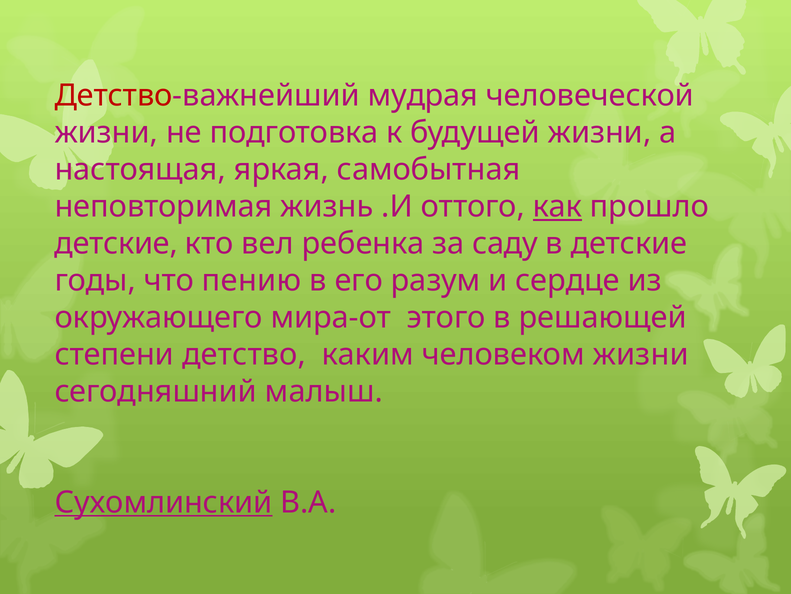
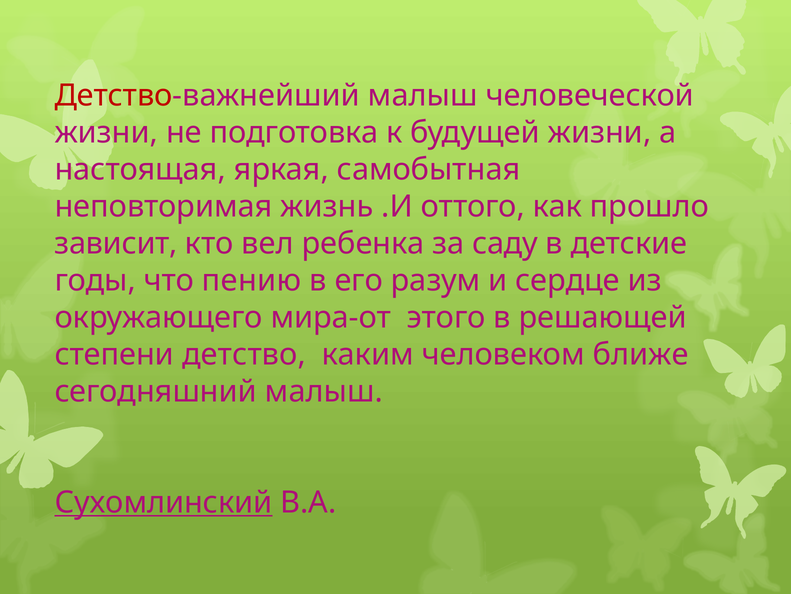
Детство-важнейший мудрая: мудрая -> малыш (423, 96)
как underline: present -> none (558, 206)
детские: детские -> зависит (116, 243)
человеком жизни: жизни -> ближе (641, 354)
